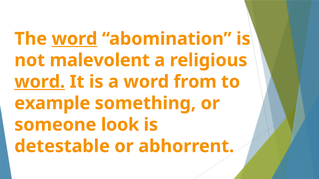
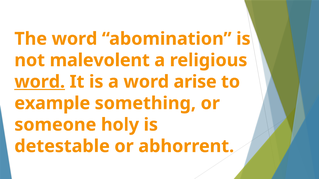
word underline: present -> none (75, 39)
from: from -> arise (195, 82)
look: look -> holy (120, 125)
